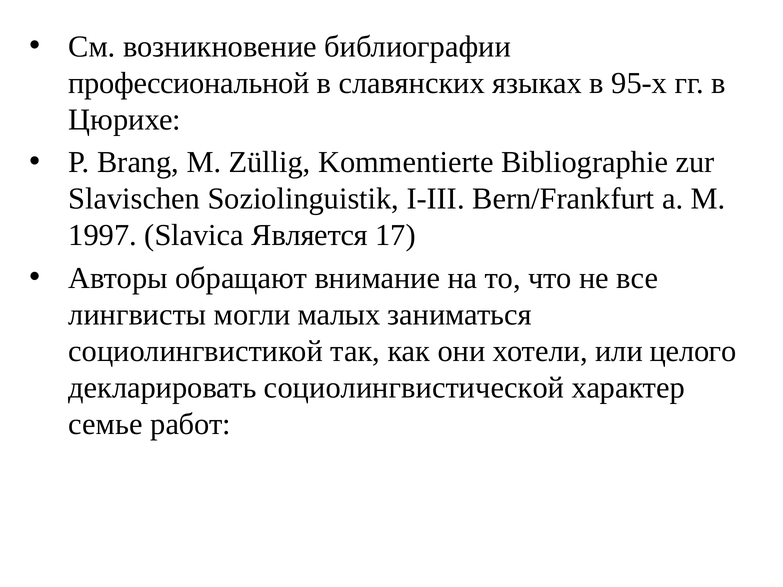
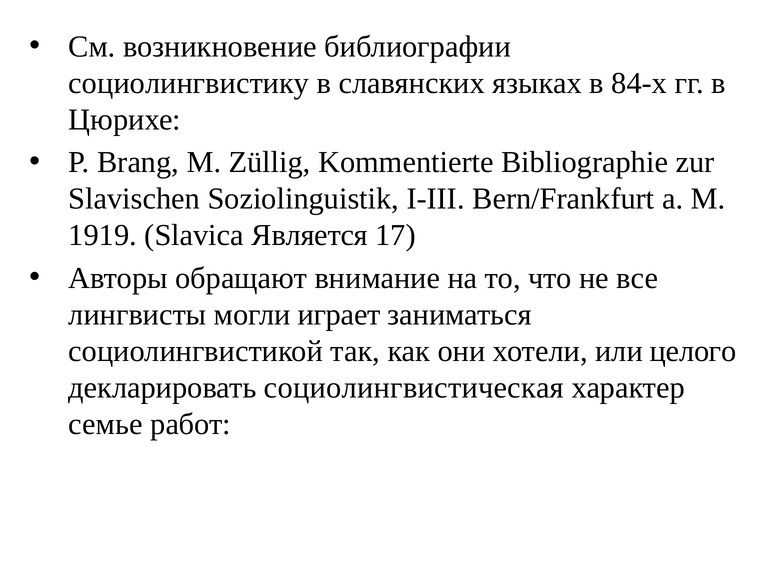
профессиональной: профессиональной -> социолингвистику (189, 83)
95-х: 95-х -> 84-х (639, 83)
1997: 1997 -> 1919 (103, 236)
малых: малых -> играет (339, 315)
социолингвистической: социолингвистической -> социолингвистическая (414, 388)
